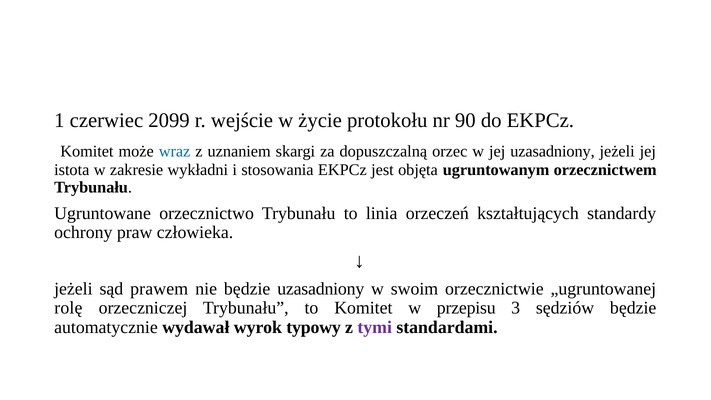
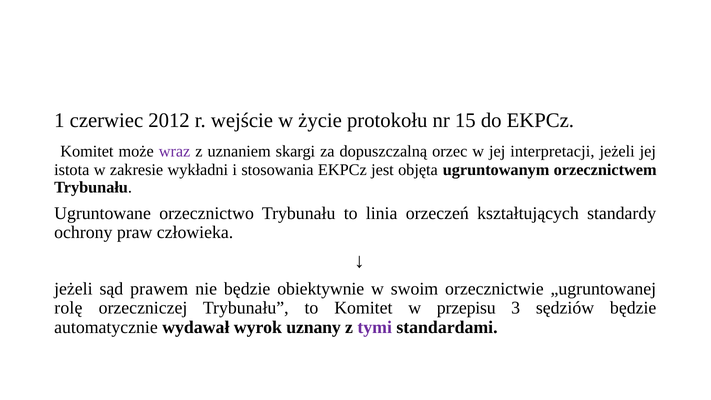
2099: 2099 -> 2012 (169, 120)
90: 90 -> 15 (465, 120)
wraz colour: blue -> purple (175, 151)
jej uzasadniony: uzasadniony -> interpretacji (552, 151)
będzie uzasadniony: uzasadniony -> obiektywnie (321, 289)
typowy: typowy -> uznany (314, 327)
